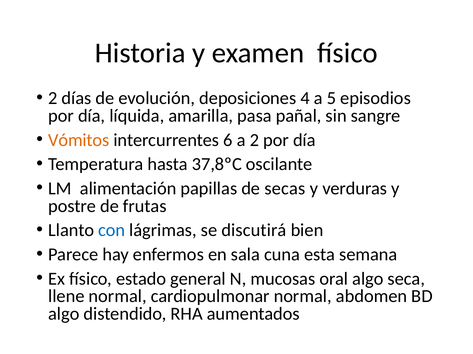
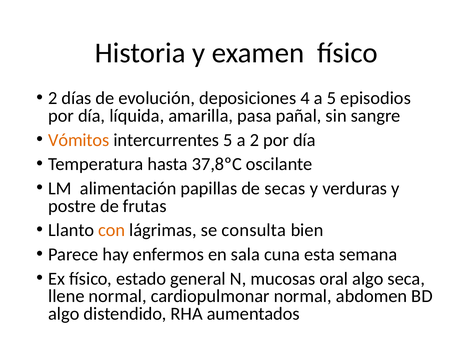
intercurrentes 6: 6 -> 5 (228, 140)
con colour: blue -> orange (112, 231)
discutirá: discutirá -> consulta (254, 231)
